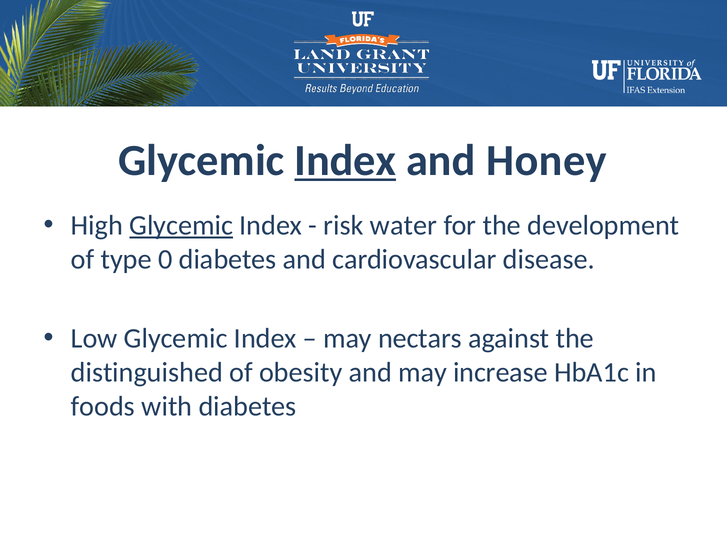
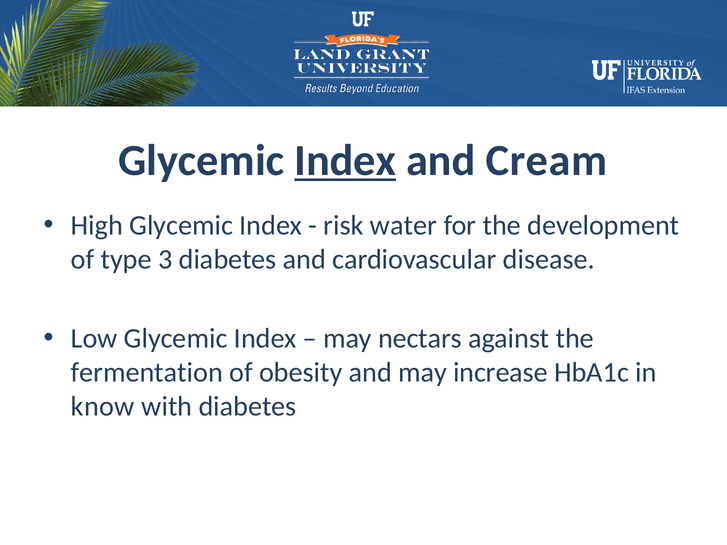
Honey: Honey -> Cream (547, 161)
Glycemic underline: present -> none (181, 225)
0: 0 -> 3 (165, 259)
distinguished: distinguished -> fermentation (147, 373)
foods: foods -> know (103, 407)
